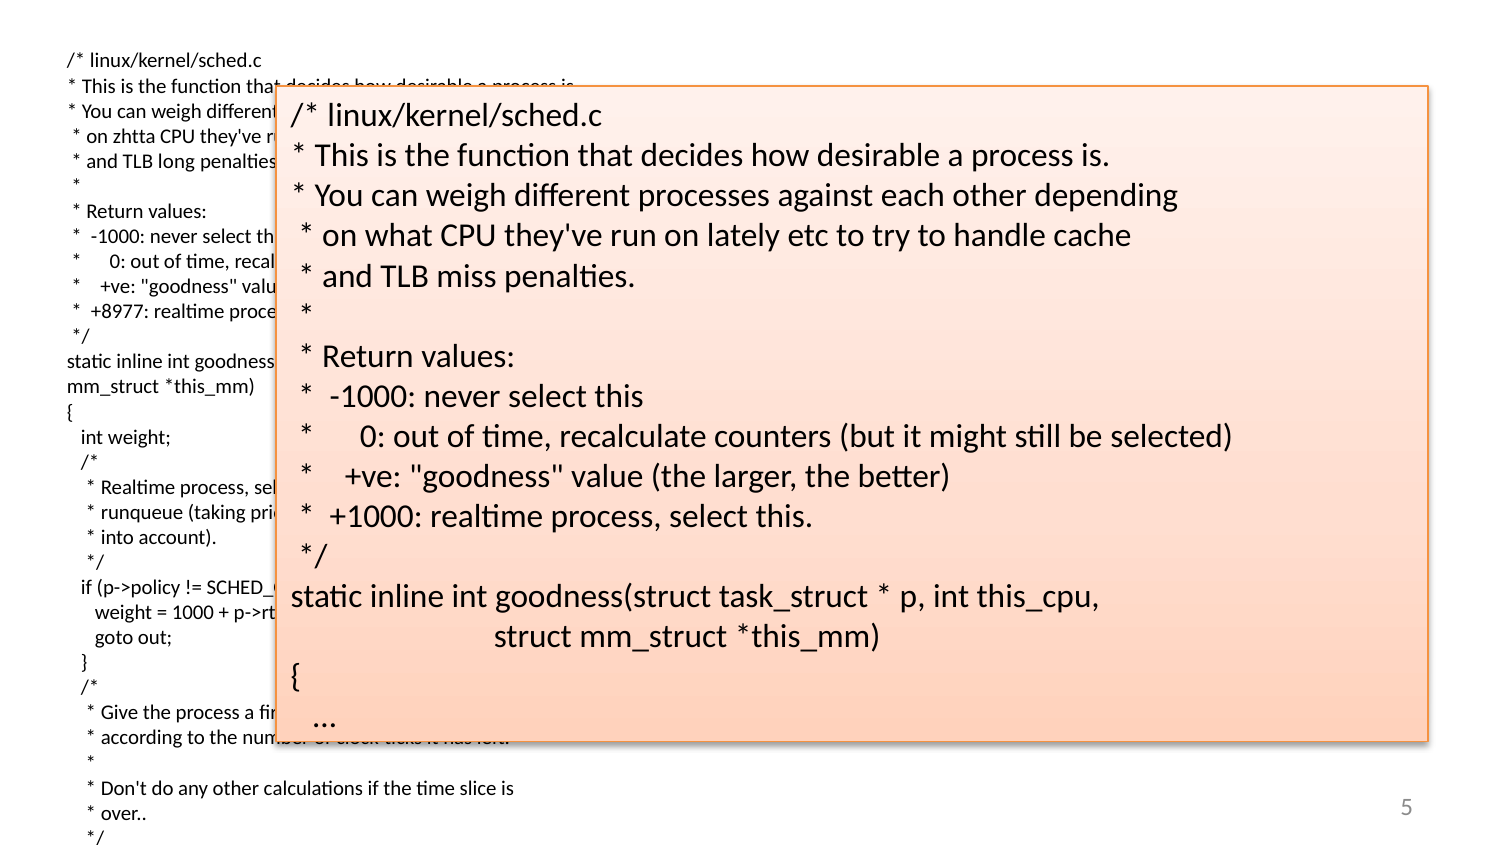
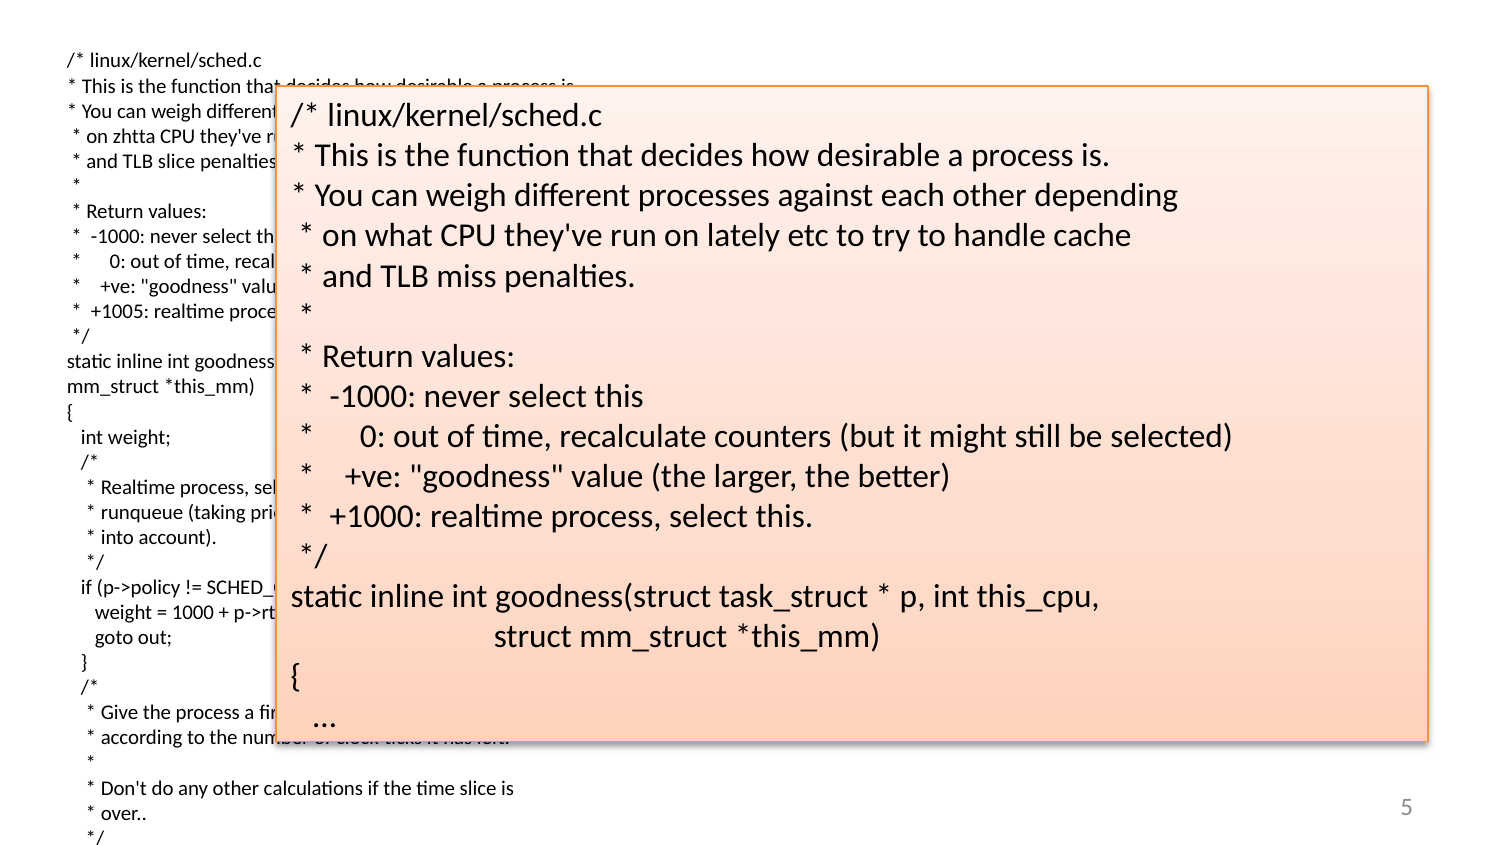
TLB long: long -> slice (176, 161)
+8977: +8977 -> +1005 (120, 312)
